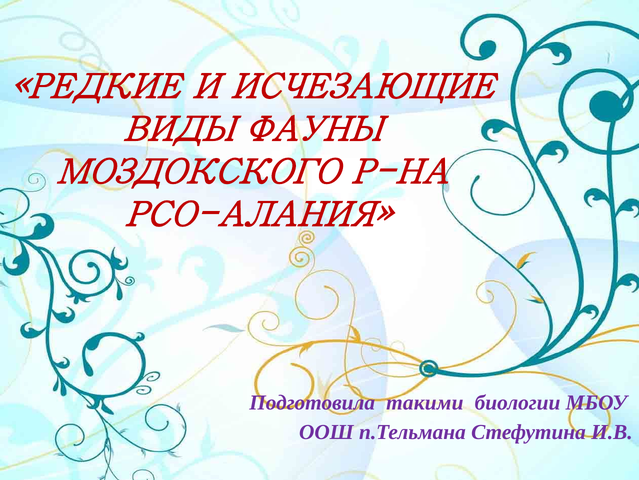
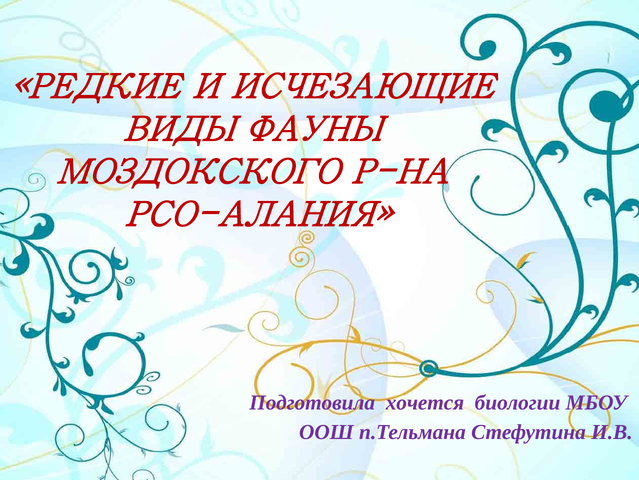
такими: такими -> хочется (425, 402)
